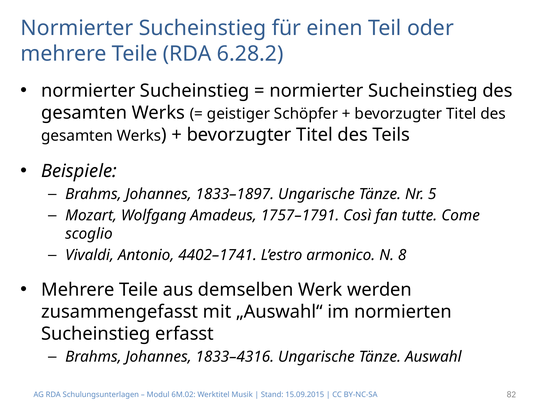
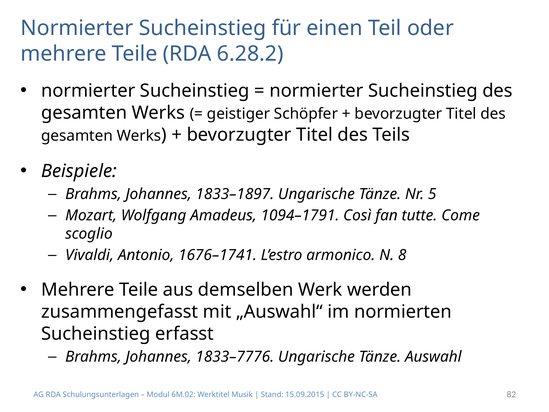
1757–1791: 1757–1791 -> 1094–1791 (300, 215)
4402–1741: 4402–1741 -> 1676–1741 (218, 255)
1833–4316: 1833–4316 -> 1833–7776 (235, 357)
